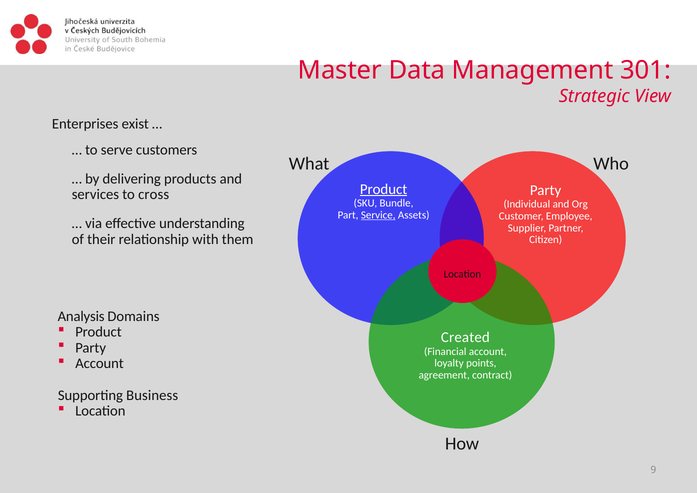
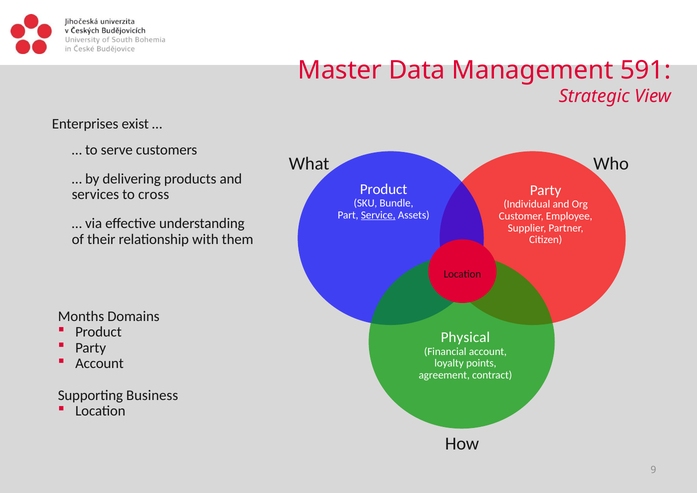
301: 301 -> 591 (646, 70)
Product underline: present -> none (384, 189)
Analysis: Analysis -> Months (81, 316)
Created: Created -> Physical (465, 337)
